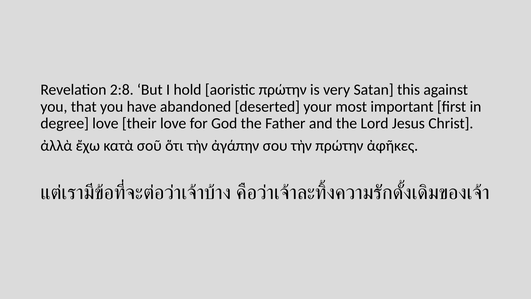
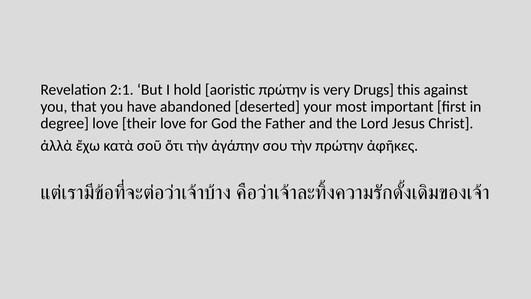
2:8: 2:8 -> 2:1 (122, 90)
Satan: Satan -> Drugs (374, 90)
